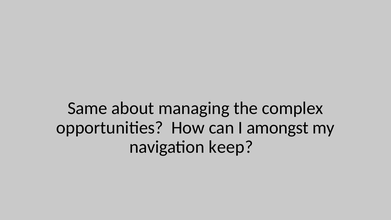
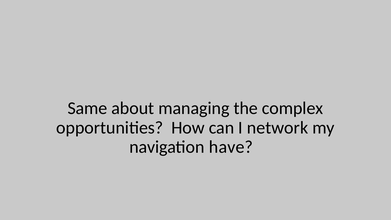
amongst: amongst -> network (277, 128)
keep: keep -> have (231, 147)
